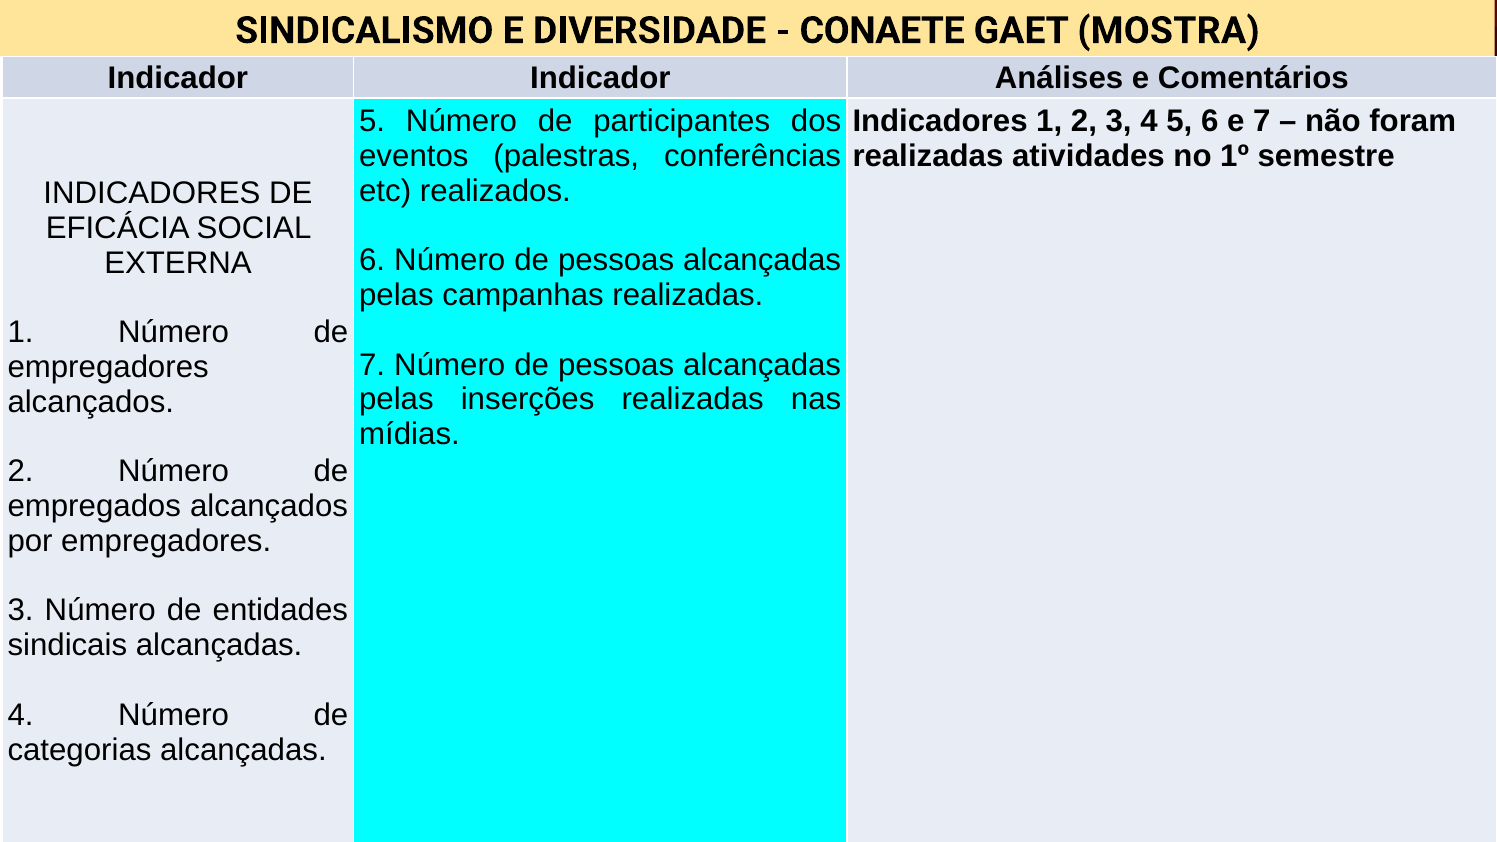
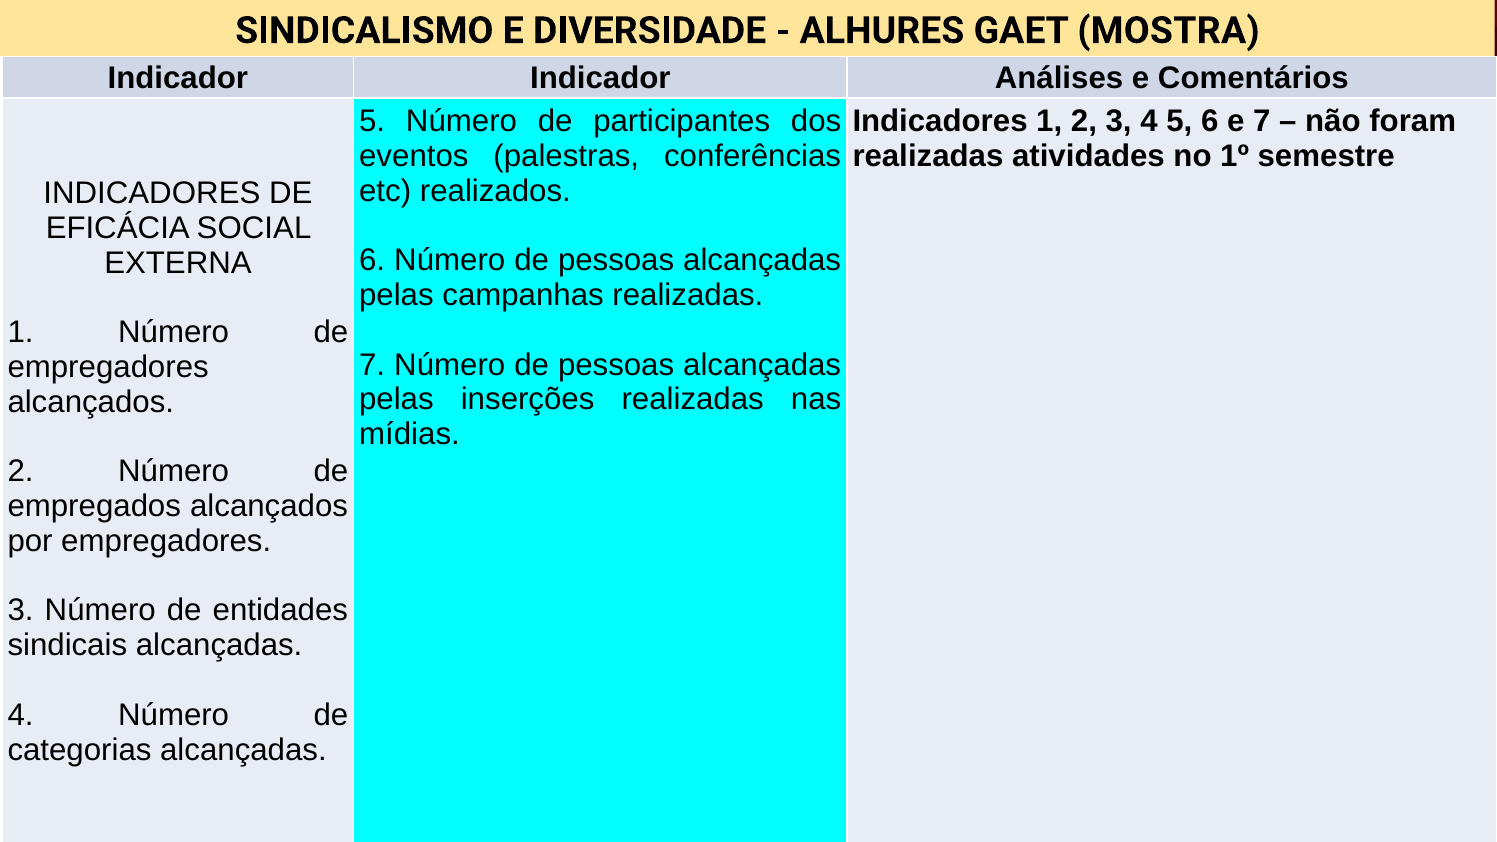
CONAETE: CONAETE -> ALHURES (882, 31)
